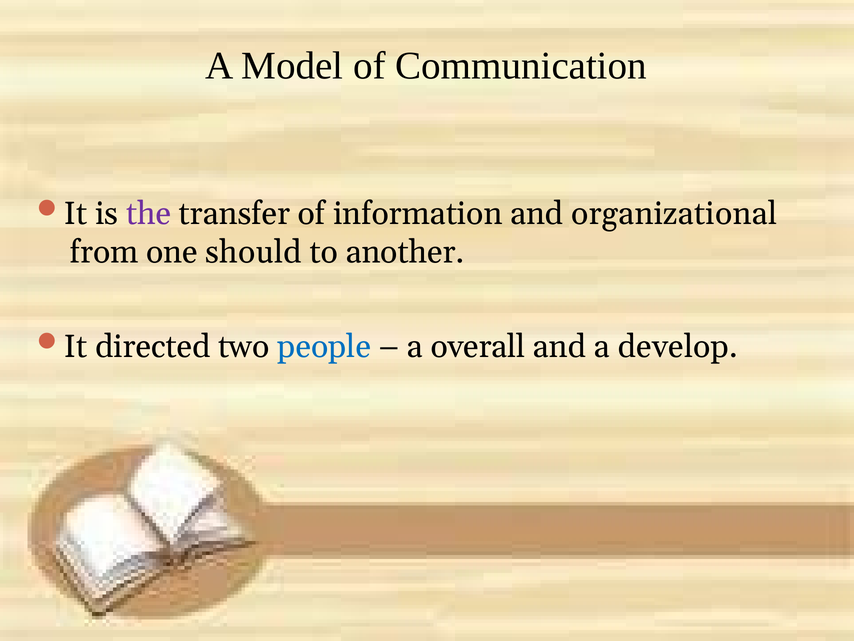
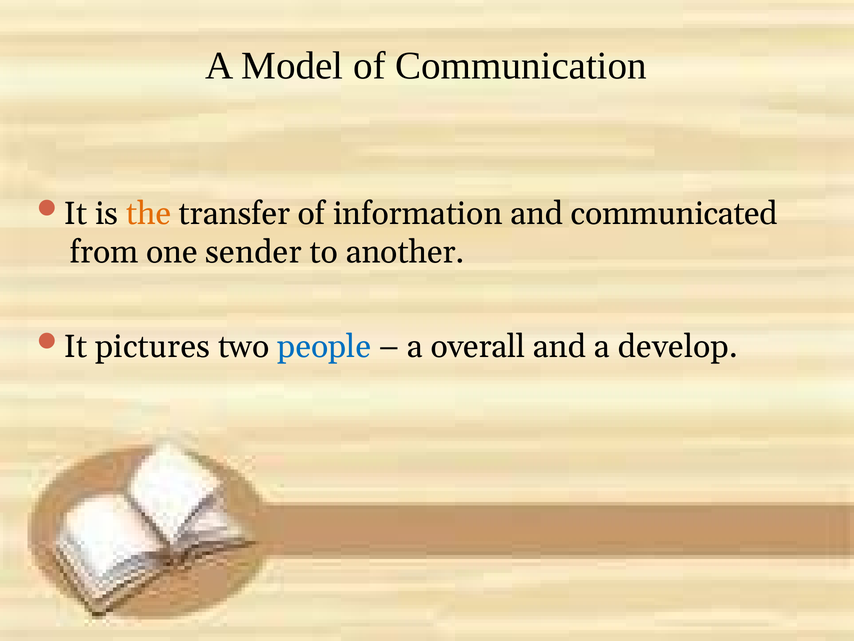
the colour: purple -> orange (149, 213)
organizational: organizational -> communicated (674, 213)
should: should -> sender (254, 252)
directed: directed -> pictures (153, 347)
